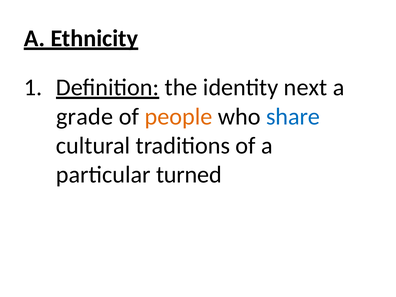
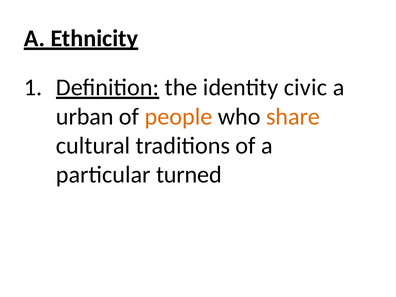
next: next -> civic (305, 87)
grade: grade -> urban (85, 117)
share colour: blue -> orange (293, 117)
